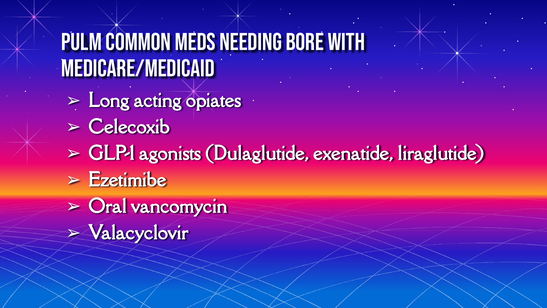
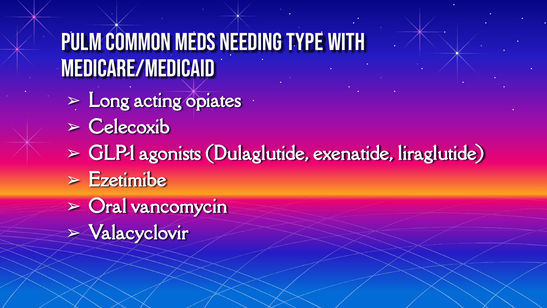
BORE: BORE -> TYPE (305, 42)
